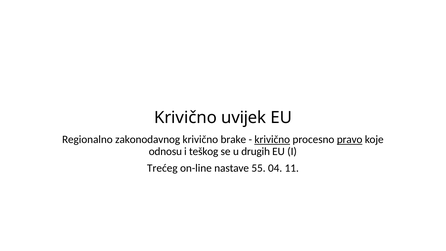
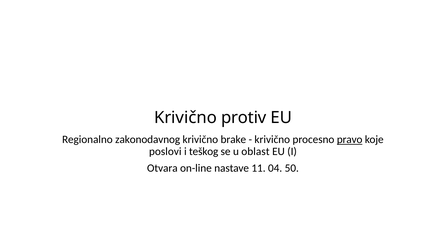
uvijek: uvijek -> protiv (244, 118)
krivično underline: present -> none (272, 139)
odnosu: odnosu -> poslovi (165, 151)
drugih: drugih -> oblast (255, 151)
Trećeg: Trećeg -> Otvara (162, 168)
55: 55 -> 11 (259, 168)
11: 11 -> 50 (292, 168)
